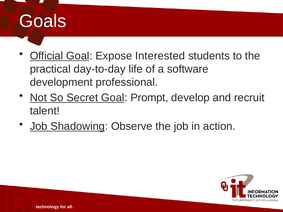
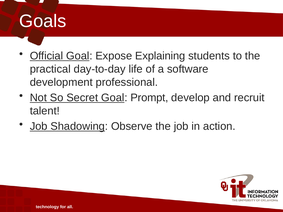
Interested: Interested -> Explaining (160, 56)
